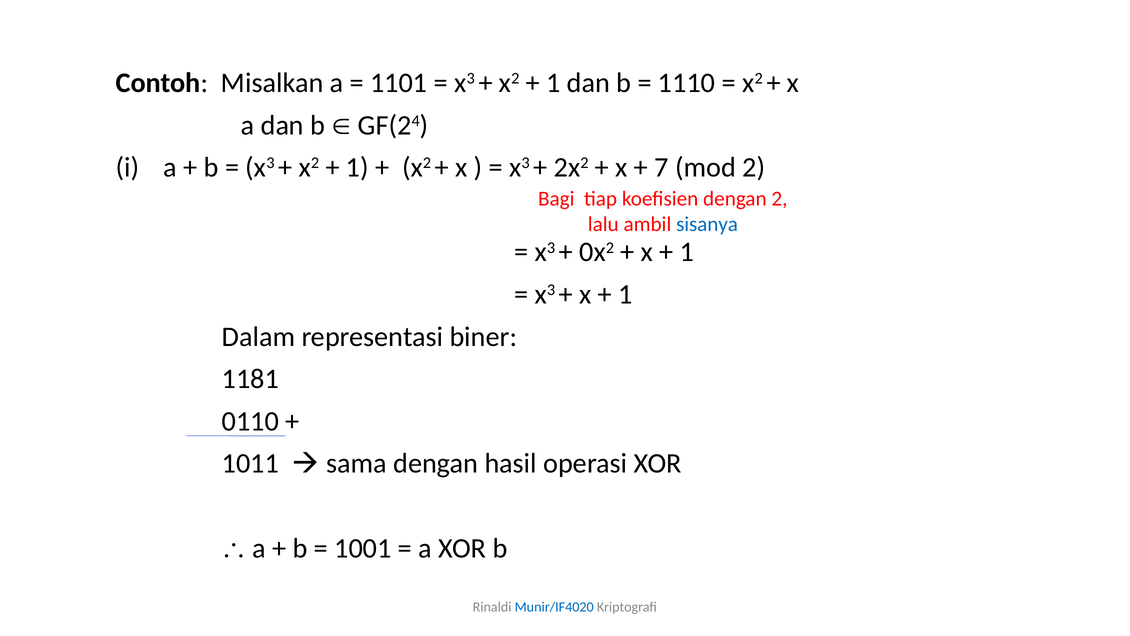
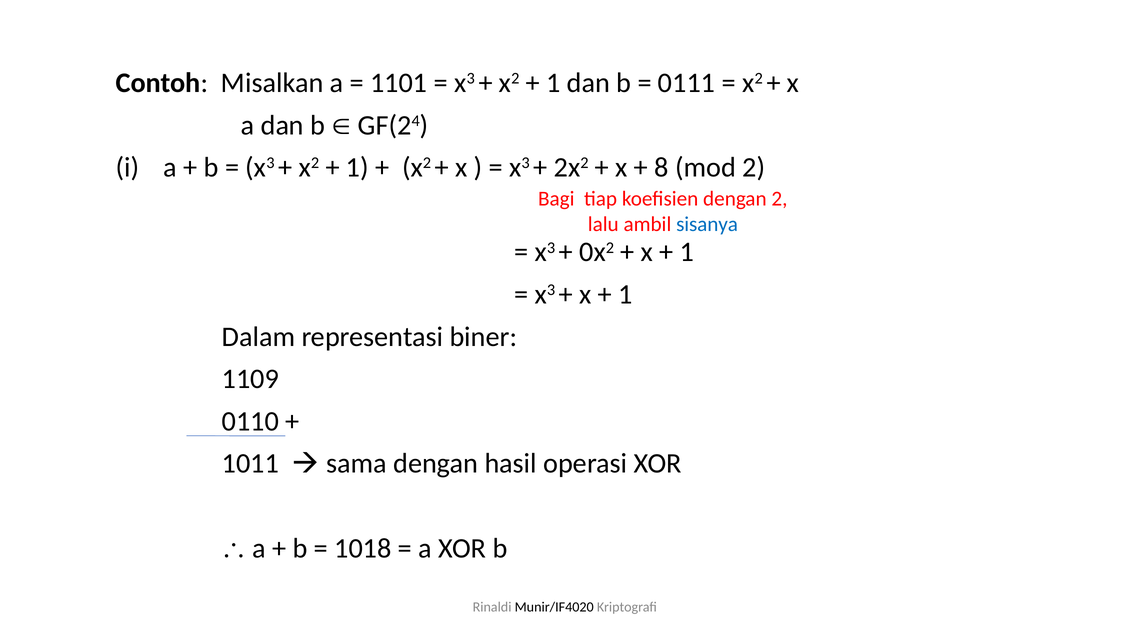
1110: 1110 -> 0111 (687, 83)
7: 7 -> 8 (662, 167)
1181: 1181 -> 1109 (250, 379)
1001: 1001 -> 1018 (363, 548)
Munir/IF4020 colour: blue -> black (554, 607)
